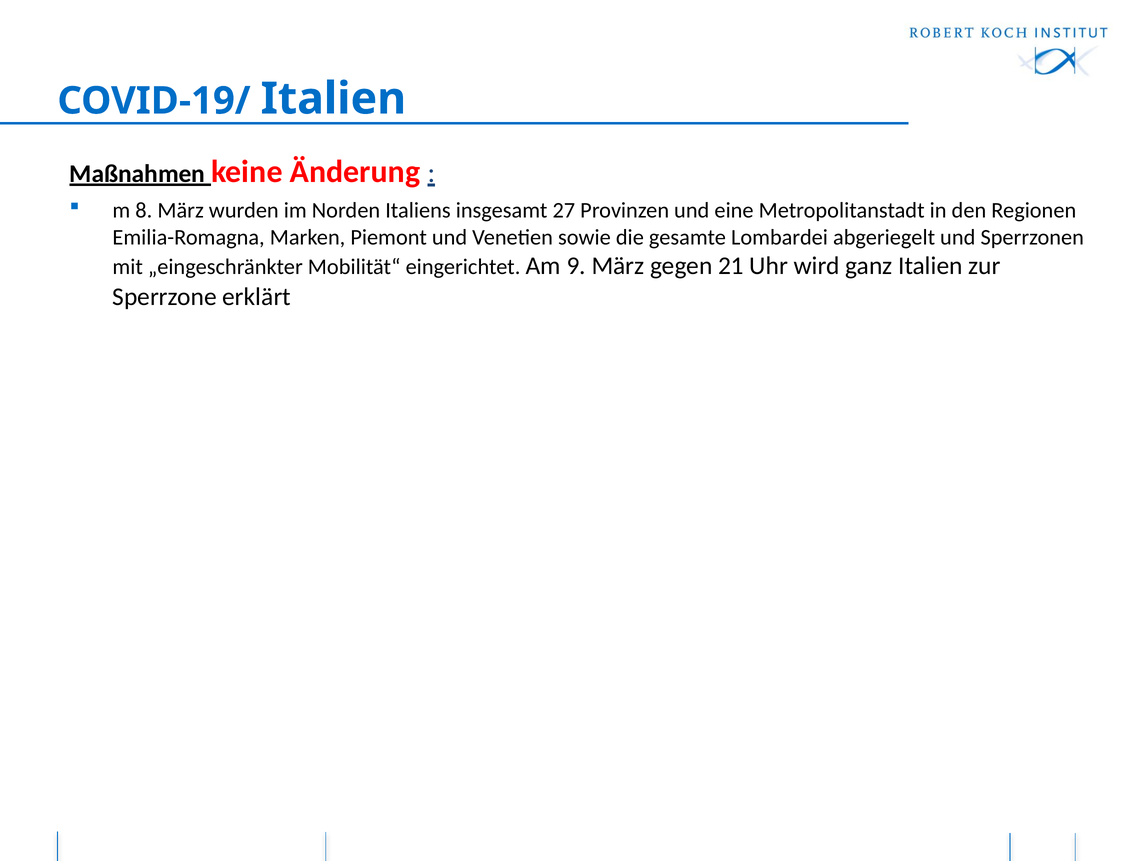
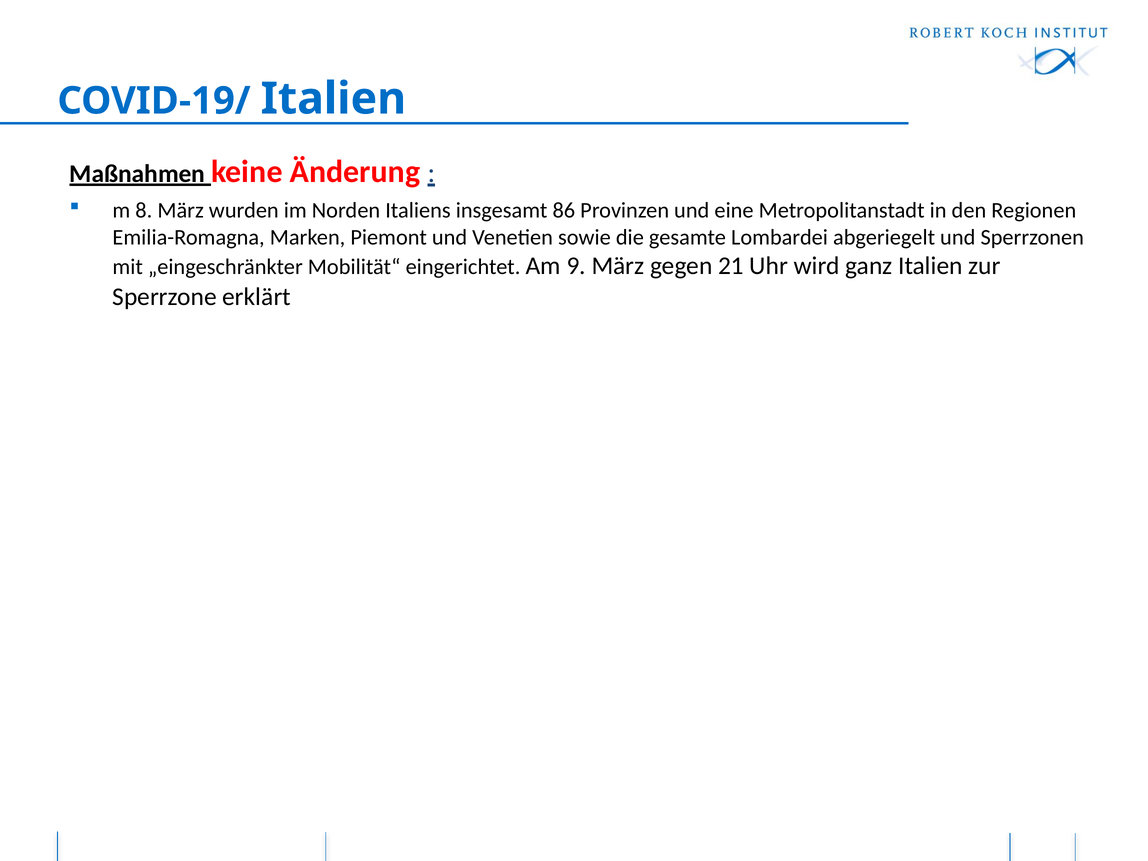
27: 27 -> 86 (564, 210)
